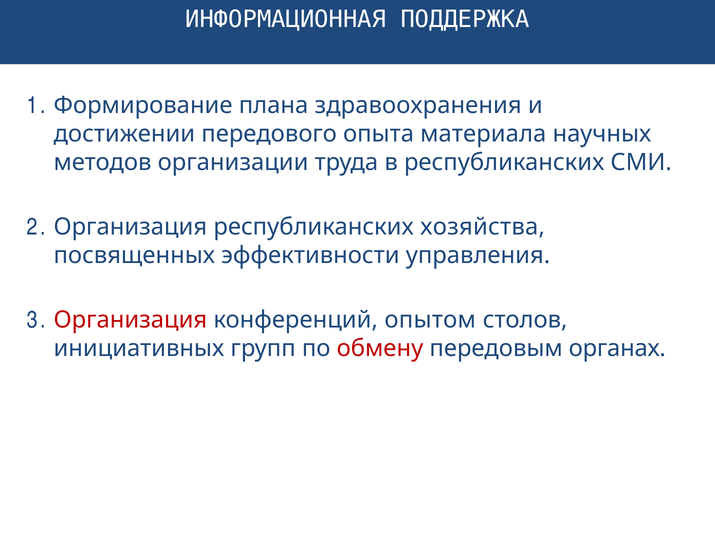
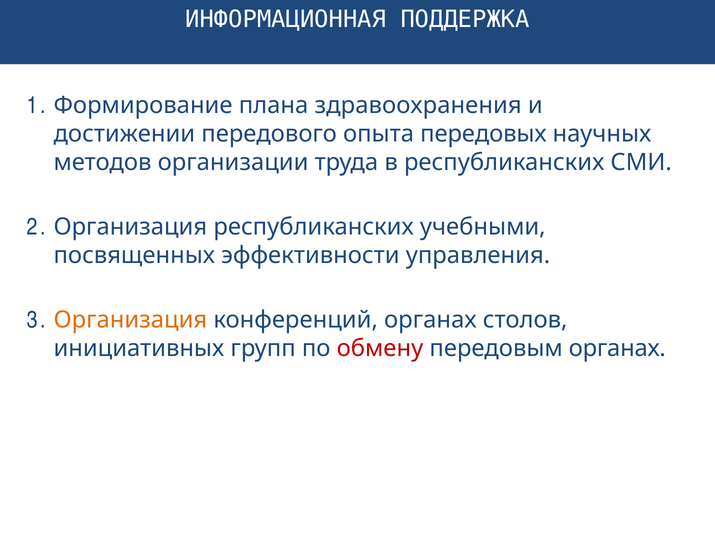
материала: материала -> передовых (483, 134)
хозяйства: хозяйства -> учебными (483, 227)
Организация colour: red -> orange (130, 320)
конференций опытом: опытом -> органах (430, 320)
